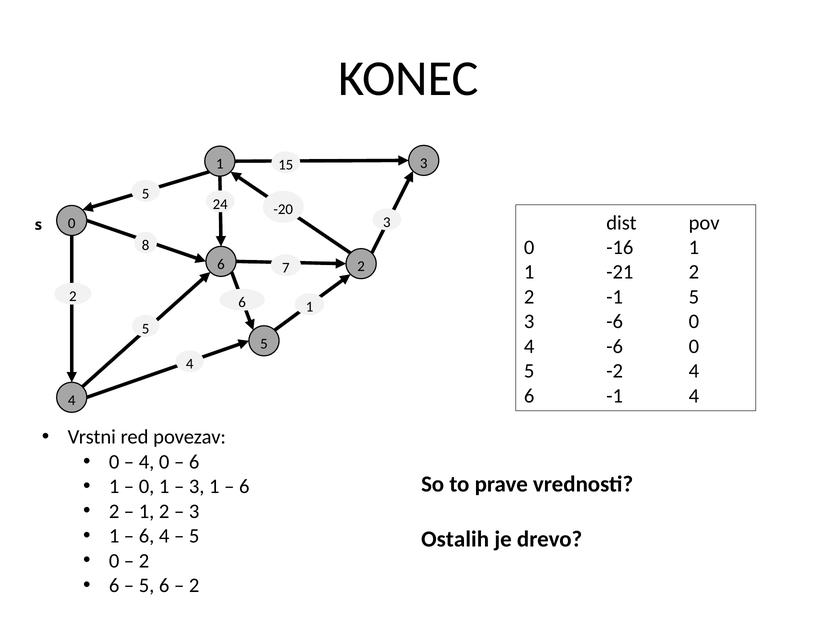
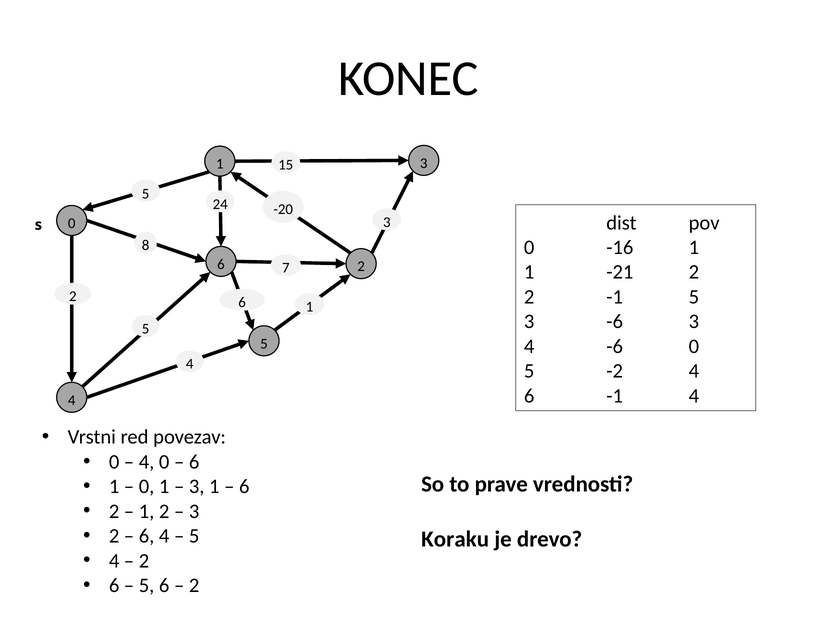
3 -6 0: 0 -> 3 (694, 322)
1: 1 -> 2 (114, 536)
Ostalih: Ostalih -> Koraku (455, 539)
0: 0 -> 4 (114, 561)
